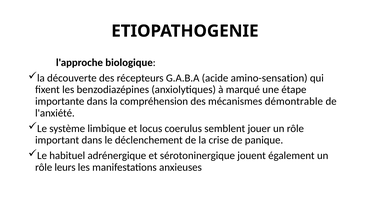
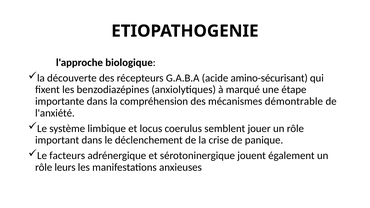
amino-sensation: amino-sensation -> amino-sécurisant (269, 78)
habituel: habituel -> facteurs (67, 156)
